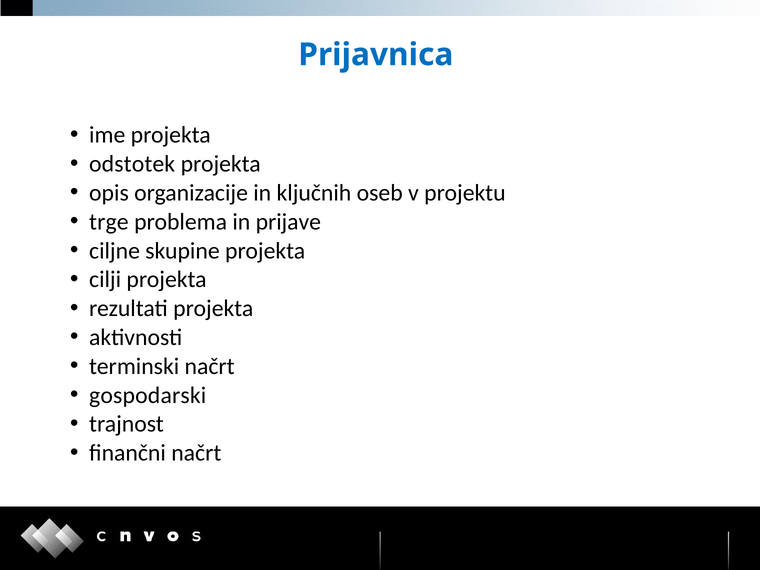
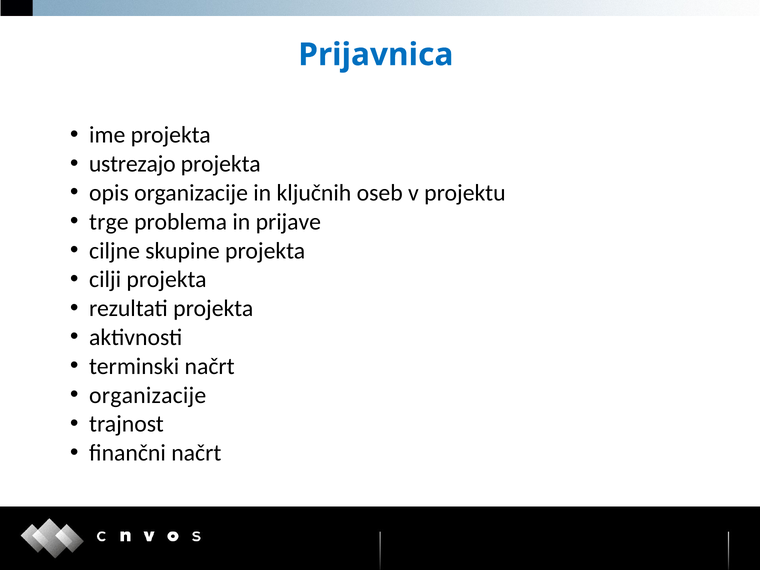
odstotek: odstotek -> ustrezajo (132, 164)
gospodarski: gospodarski -> organizacije (148, 395)
